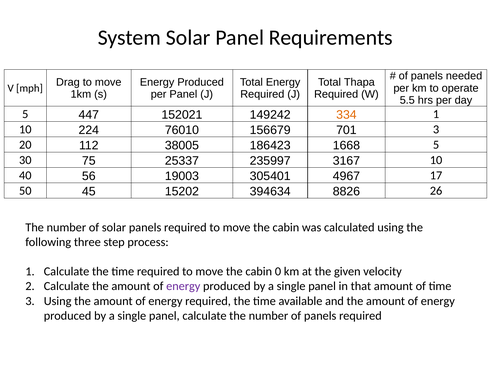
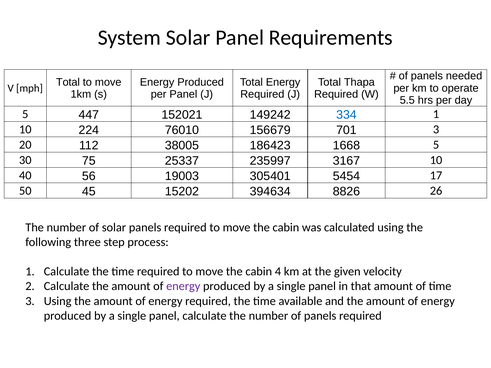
Drag: Drag -> Total (68, 82)
334 colour: orange -> blue (346, 115)
4967: 4967 -> 5454 (346, 176)
0: 0 -> 4 (278, 272)
